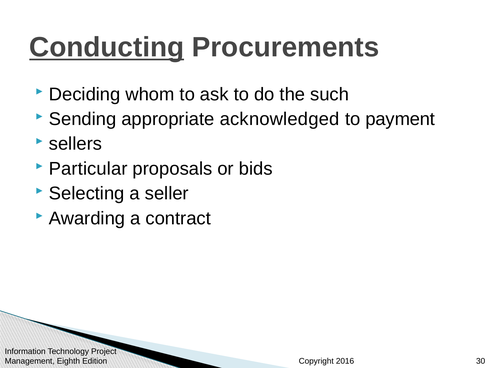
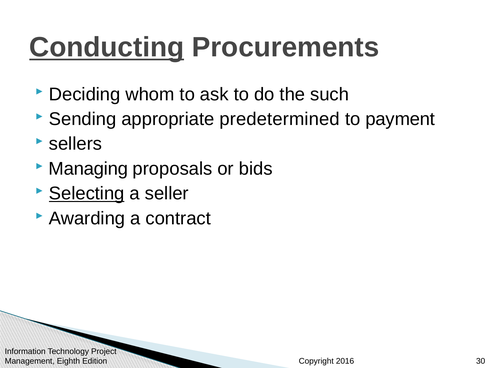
acknowledged: acknowledged -> predetermined (280, 119)
Particular: Particular -> Managing (88, 169)
Selecting underline: none -> present (87, 193)
